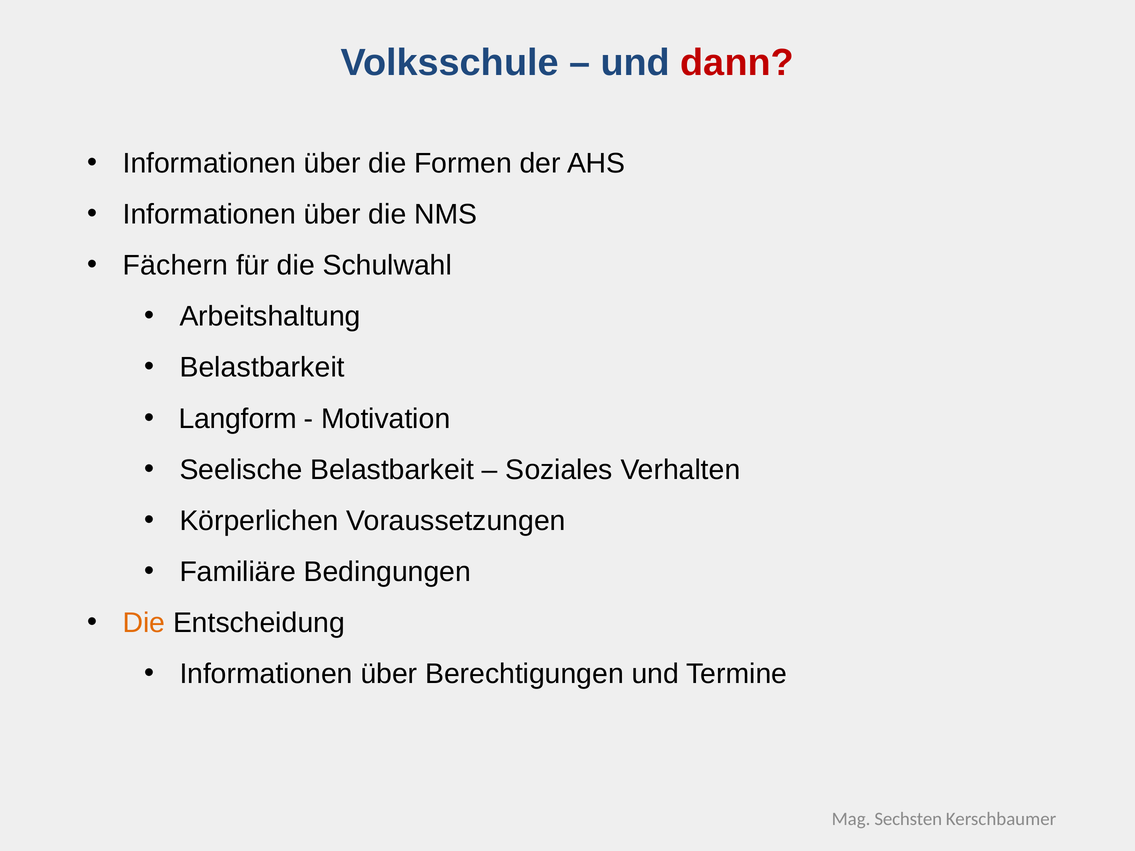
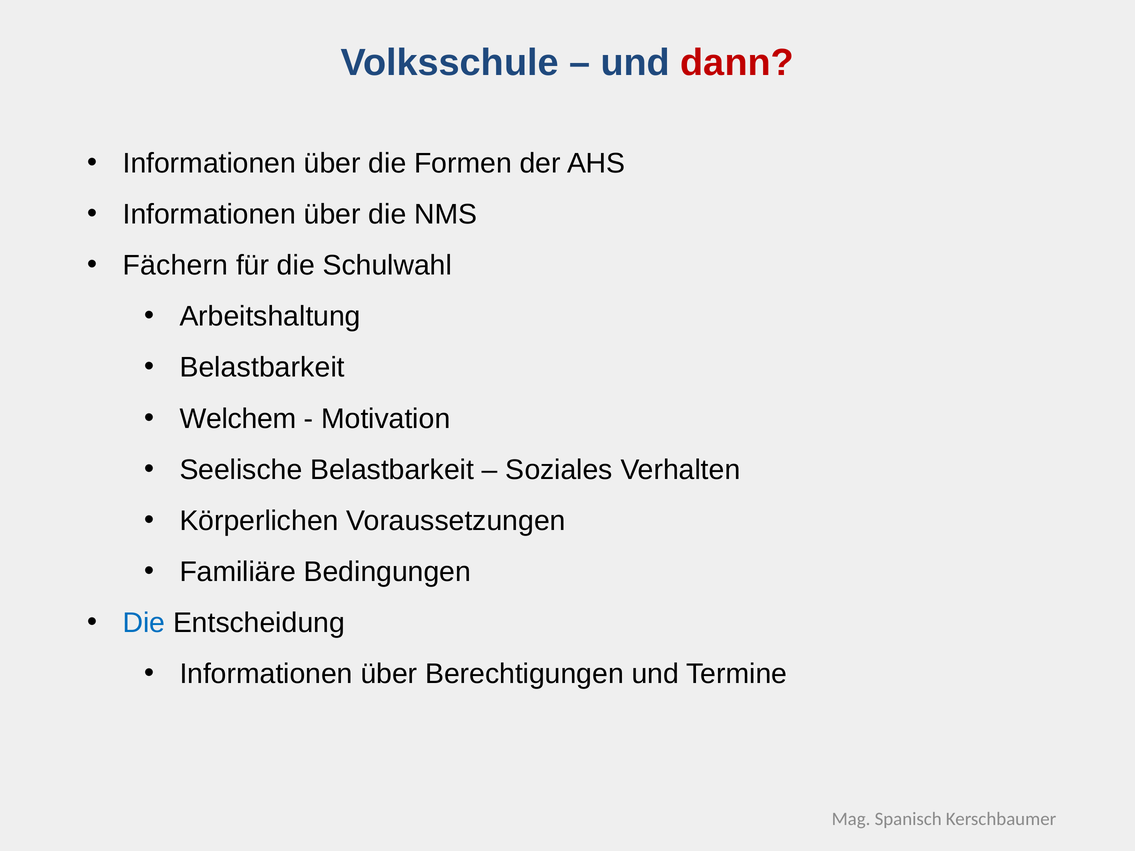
Langform: Langform -> Welchem (238, 419)
Die colour: orange -> blue (144, 623)
Sechsten: Sechsten -> Spanisch (908, 819)
